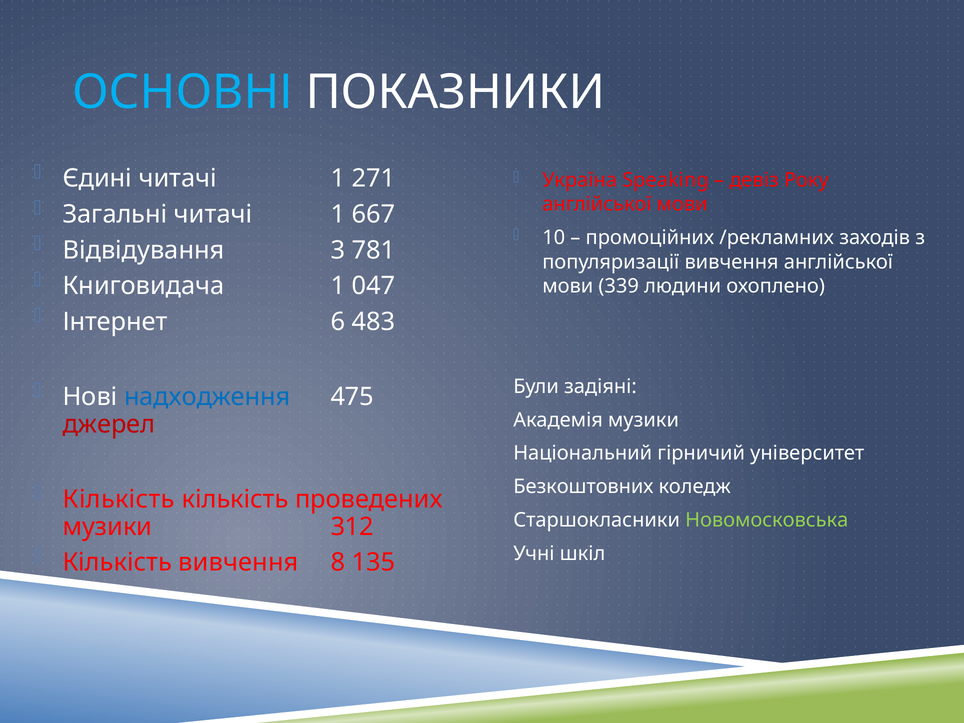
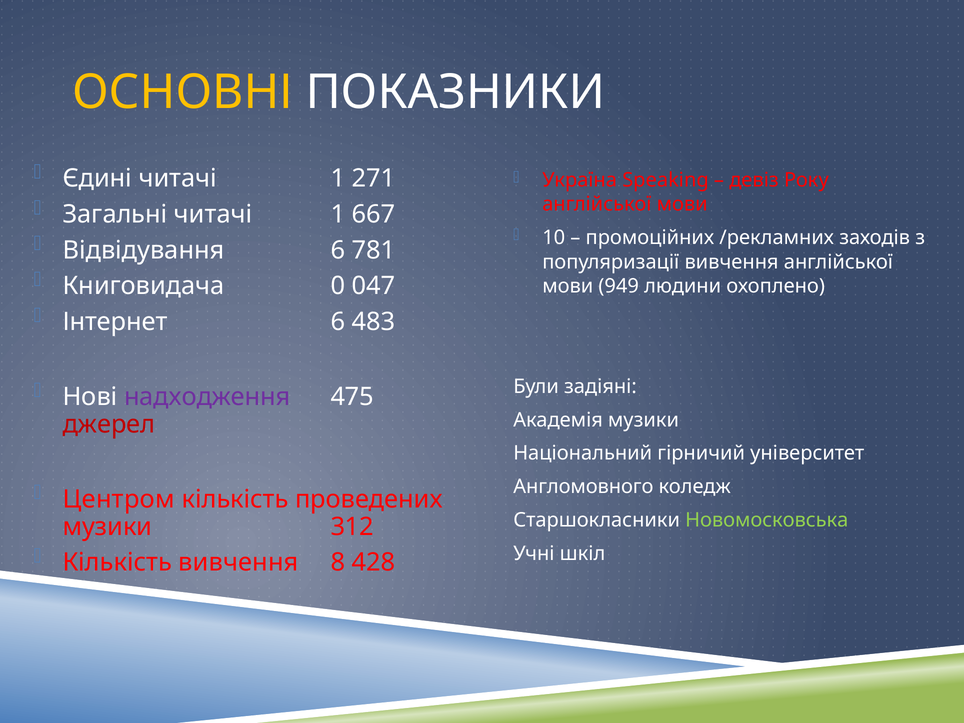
ОСНОВНІ colour: light blue -> yellow (183, 93)
Відвідування 3: 3 -> 6 (338, 250)
Книговидача 1: 1 -> 0 (338, 286)
339: 339 -> 949 (619, 286)
надходження colour: blue -> purple (207, 397)
Безкоштовних: Безкоштовних -> Англомовного (583, 487)
Кількість: Кількість -> Центром (119, 499)
135: 135 -> 428 (373, 563)
